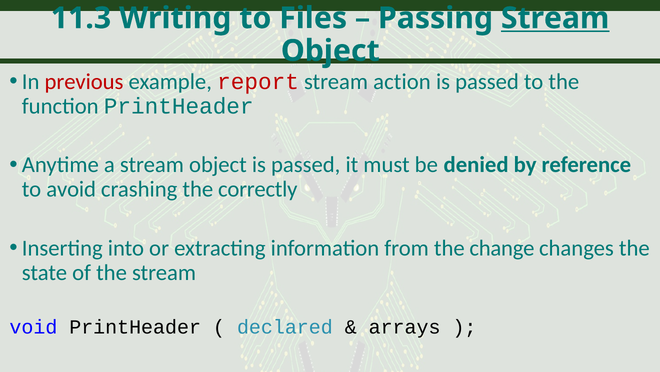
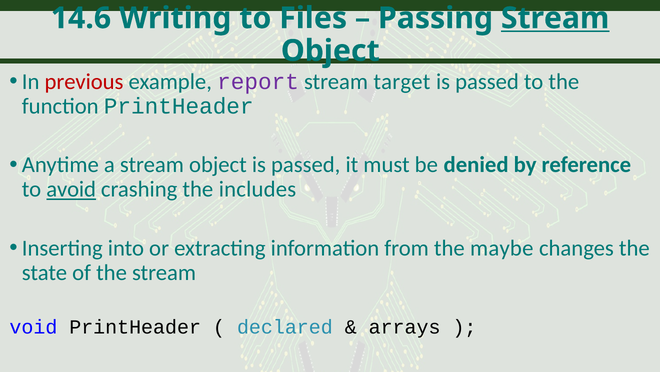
11.3: 11.3 -> 14.6 (81, 18)
report colour: red -> purple (258, 81)
action: action -> target (402, 81)
avoid underline: none -> present (71, 189)
correctly: correctly -> includes (258, 189)
change: change -> maybe (502, 248)
